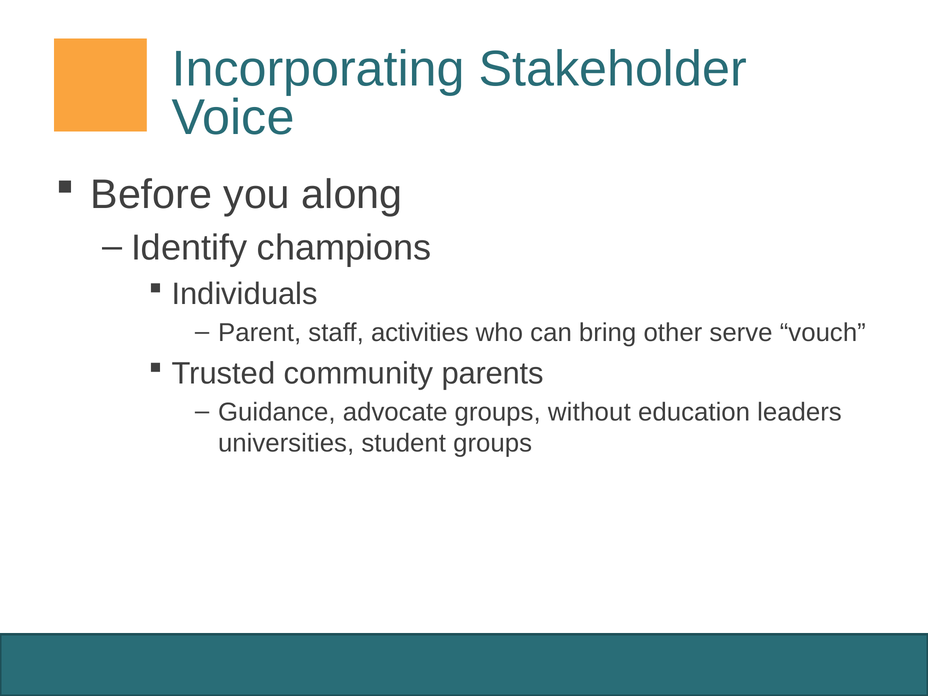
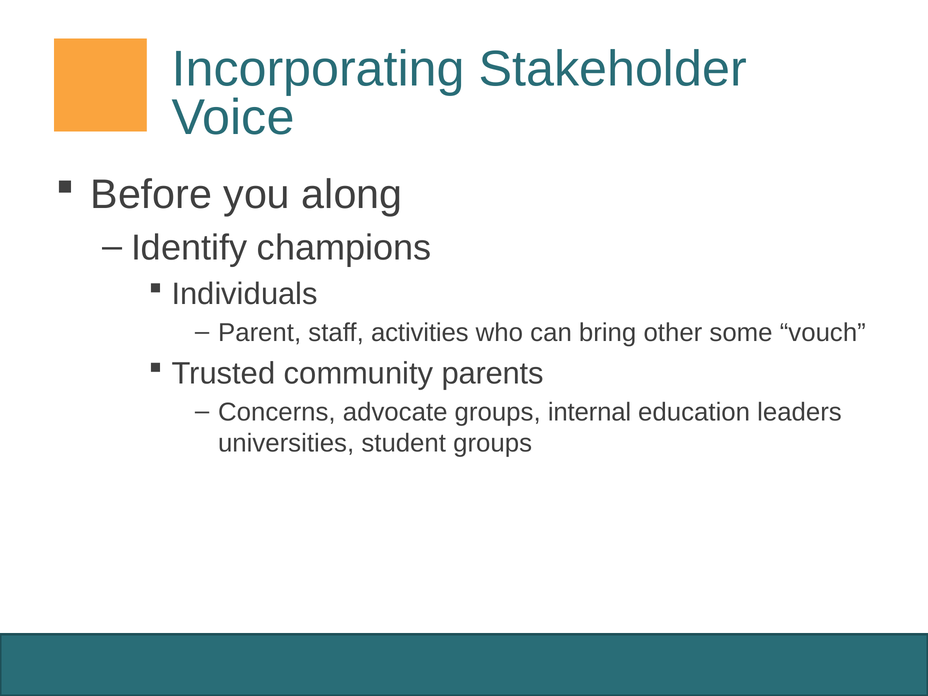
serve: serve -> some (741, 333)
Guidance: Guidance -> Concerns (277, 412)
without: without -> internal (590, 412)
